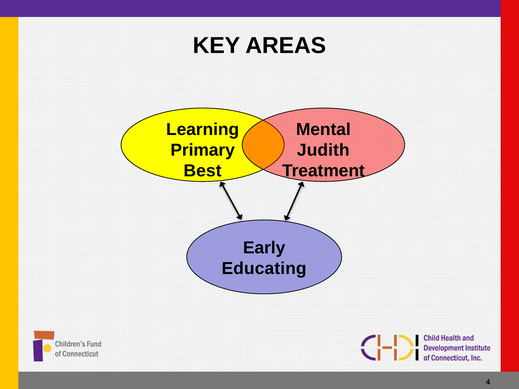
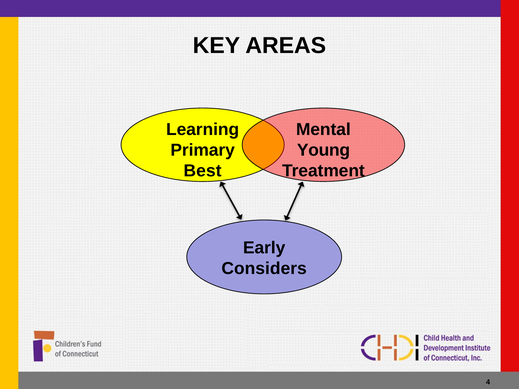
Judith: Judith -> Young (323, 150)
Educating: Educating -> Considers (264, 269)
